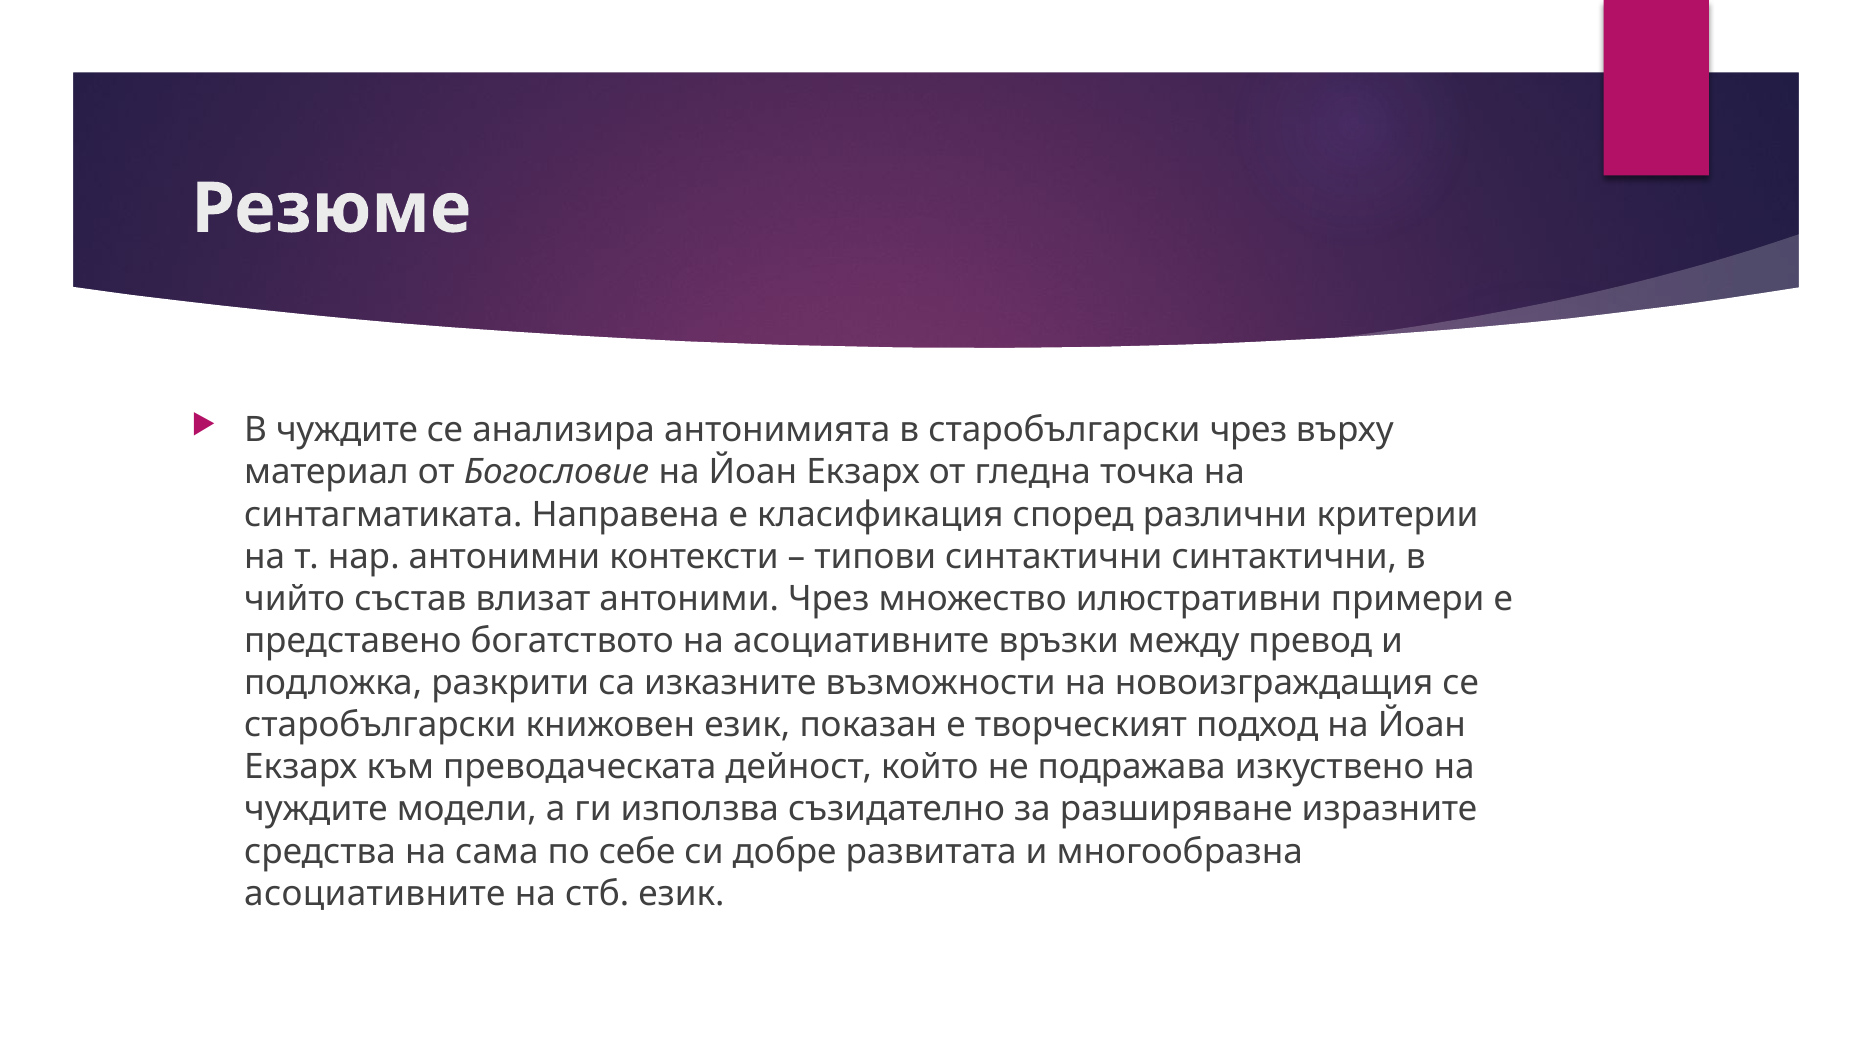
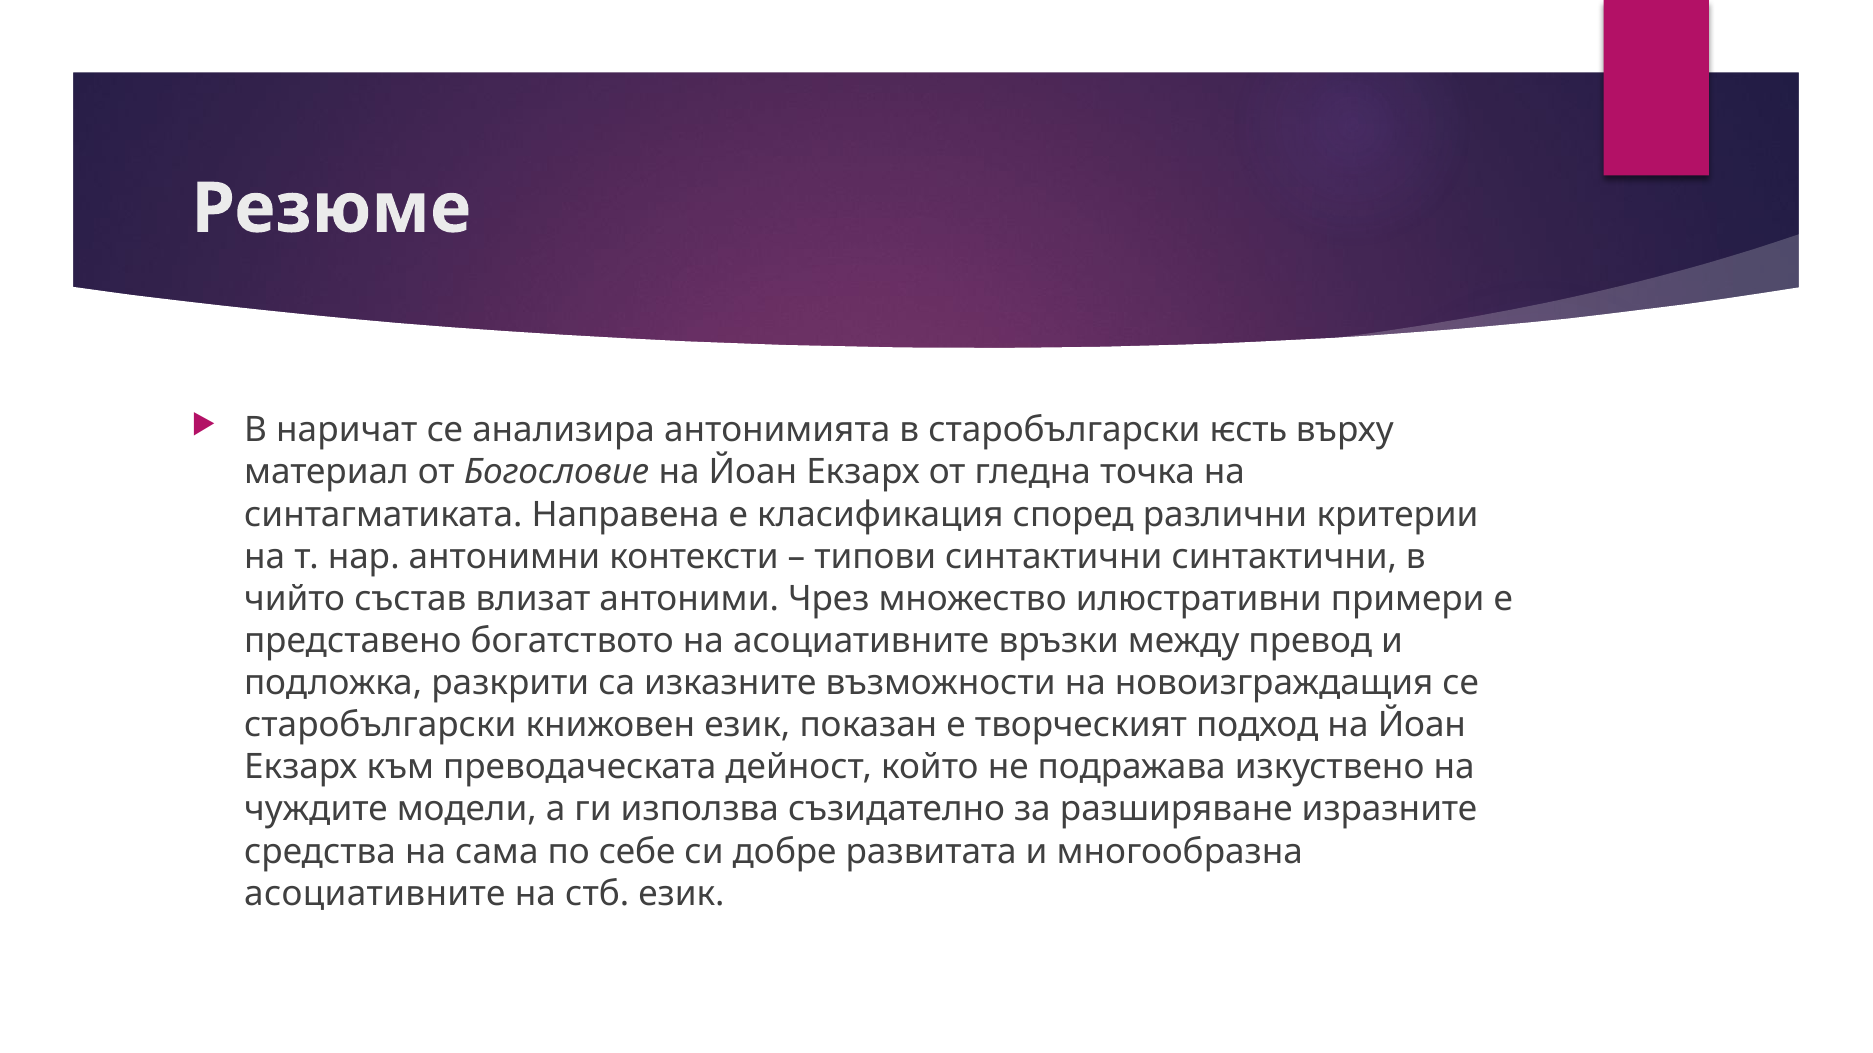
В чуждите: чуждите -> наричат (347, 431)
старобългарски чрез: чрез -> ѥсть (1248, 431)
